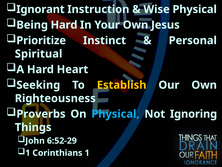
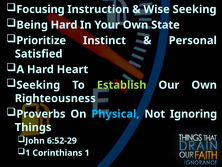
Ignorant: Ignorant -> Focusing (40, 9)
Wise Physical: Physical -> Seeking (195, 9)
Jesus: Jesus -> State (165, 25)
Spiritual: Spiritual -> Satisfied (39, 54)
Establish colour: yellow -> light green (122, 85)
